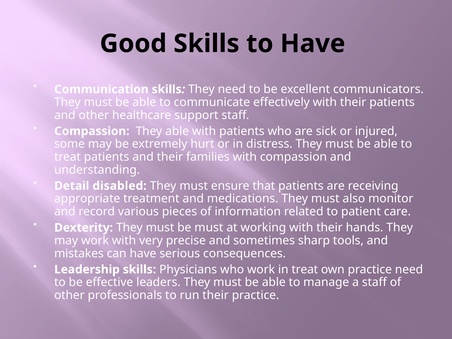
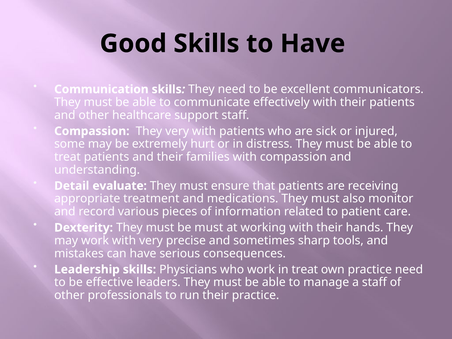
They able: able -> very (177, 131)
disabled: disabled -> evaluate (120, 186)
